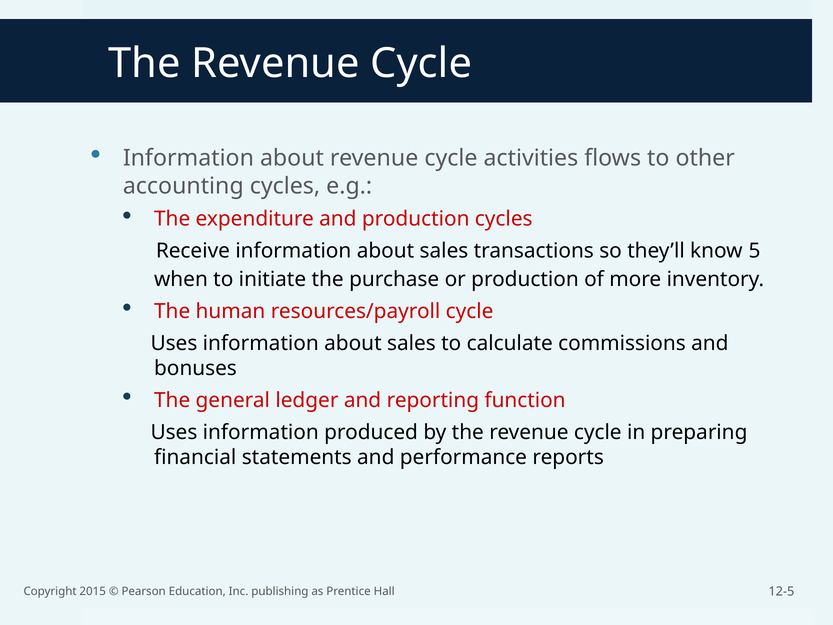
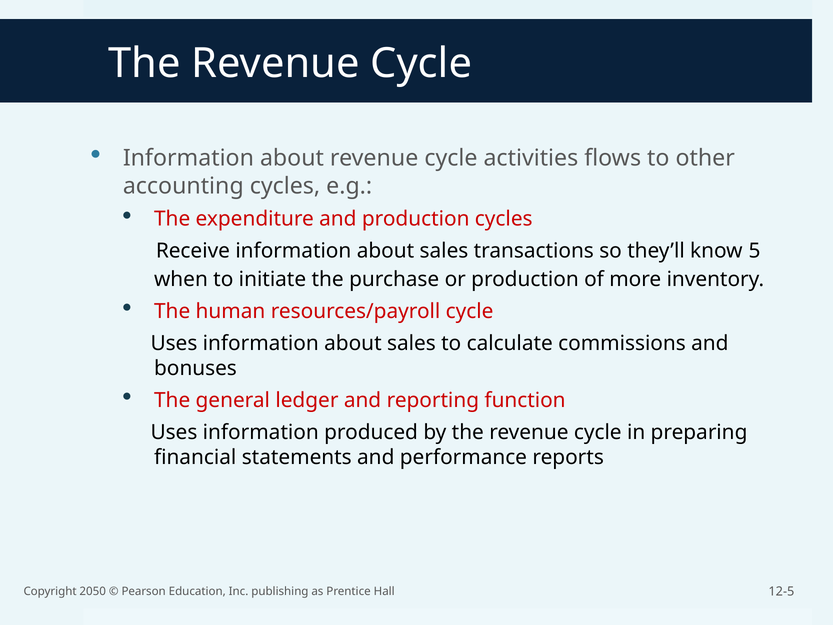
2015: 2015 -> 2050 (93, 591)
